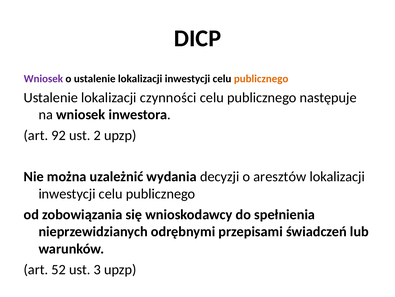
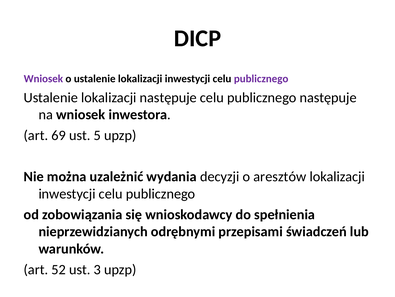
publicznego colour: orange -> purple (261, 78)
lokalizacji czynności: czynności -> następuje (168, 97)
92: 92 -> 69 (59, 135)
2: 2 -> 5 (97, 135)
